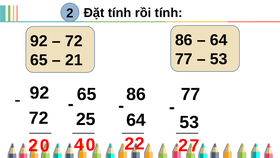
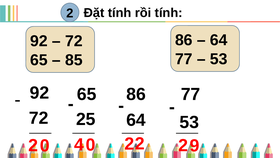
21: 21 -> 85 (74, 60)
7: 7 -> 9 (195, 145)
